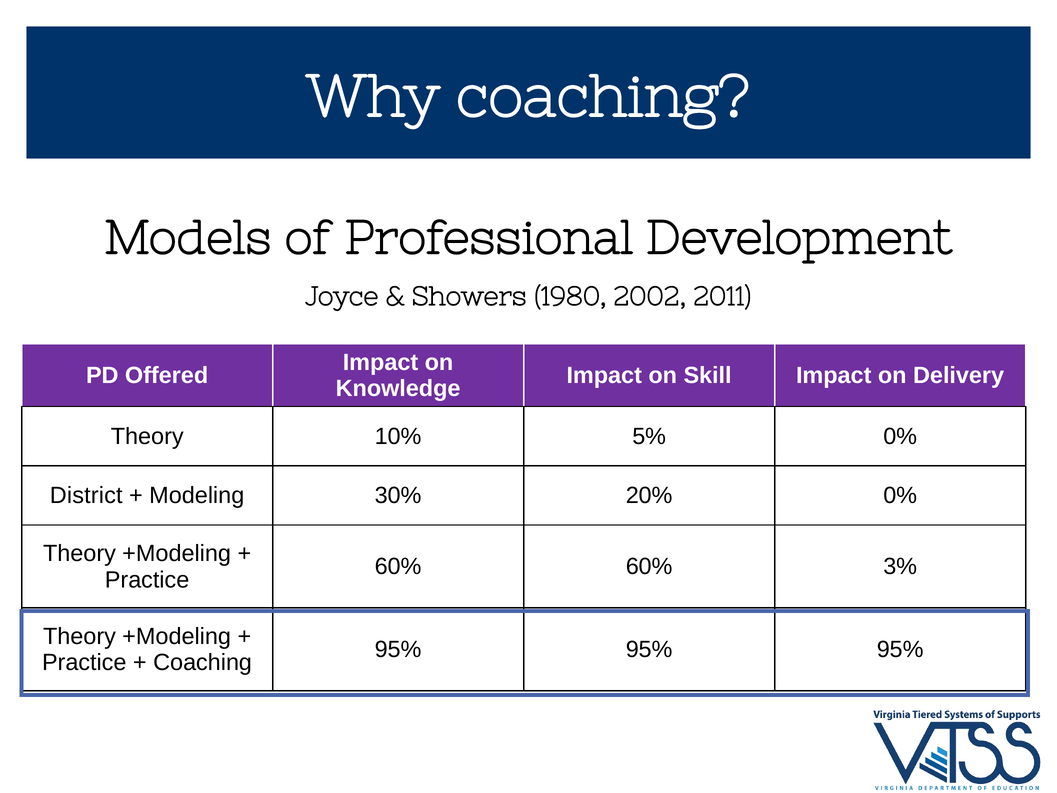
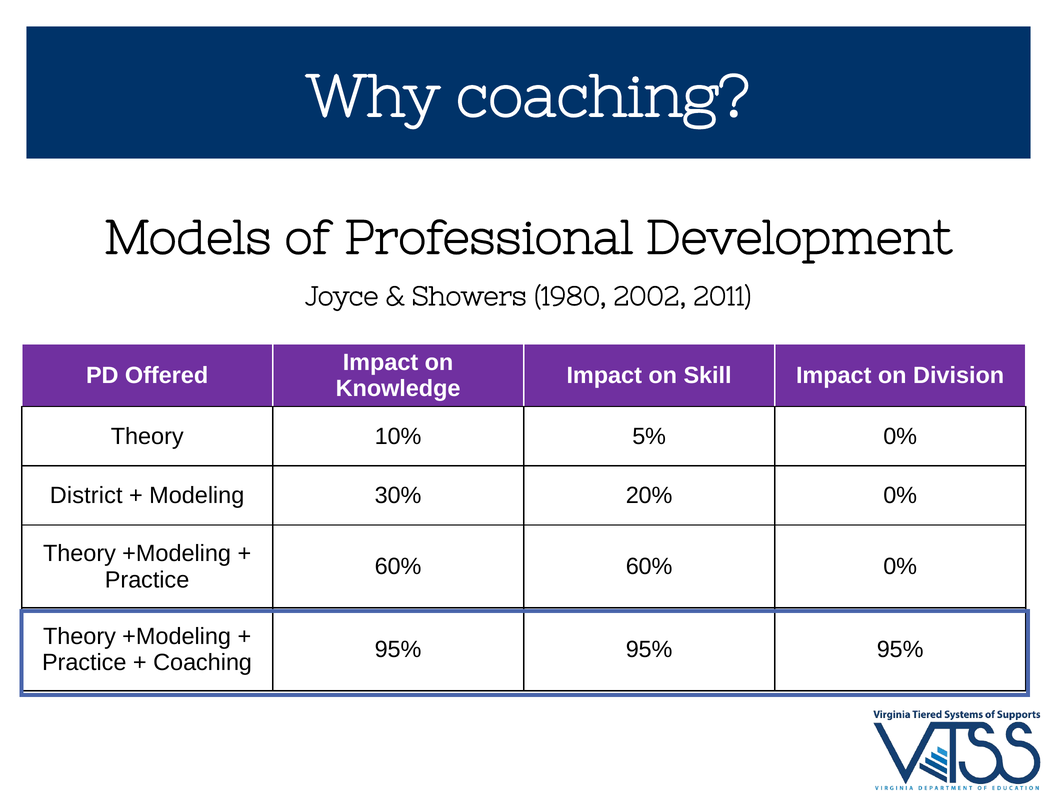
Delivery: Delivery -> Division (959, 375)
60% 3%: 3% -> 0% (900, 567)
